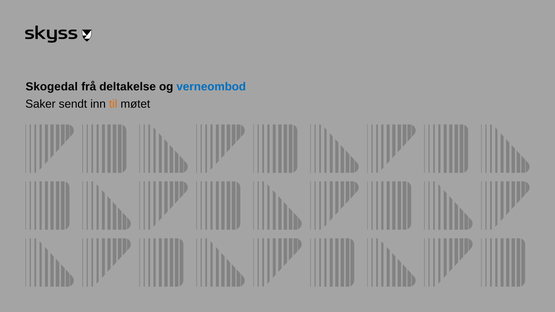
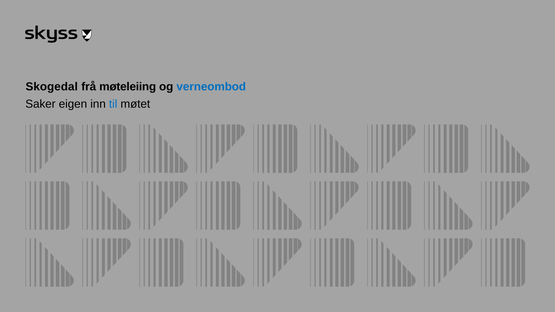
deltakelse: deltakelse -> møteleiing (128, 87)
sendt: sendt -> eigen (73, 104)
til colour: orange -> blue (113, 104)
